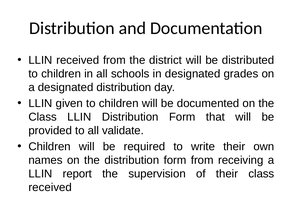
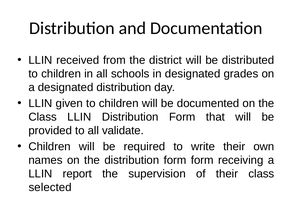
form from: from -> form (202, 160)
received: received -> selected (50, 187)
